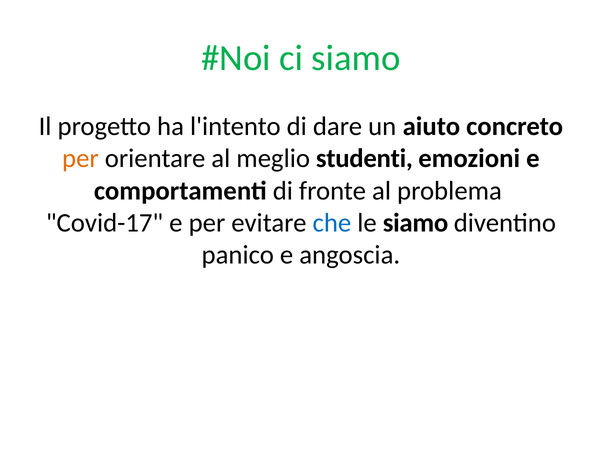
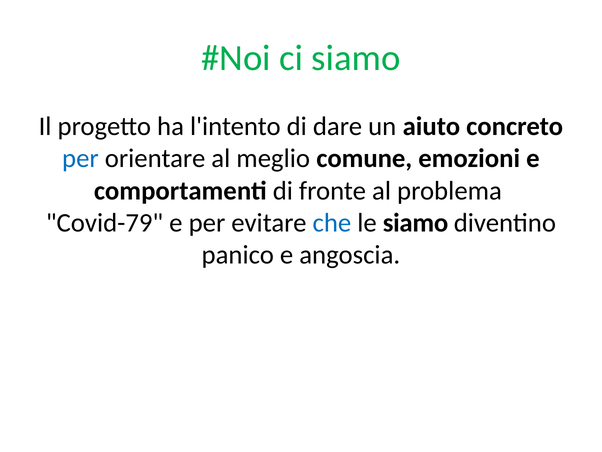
per colour: orange -> blue (80, 158)
studenti: studenti -> comune (364, 158)
Covid-17: Covid-17 -> Covid-79 (105, 223)
